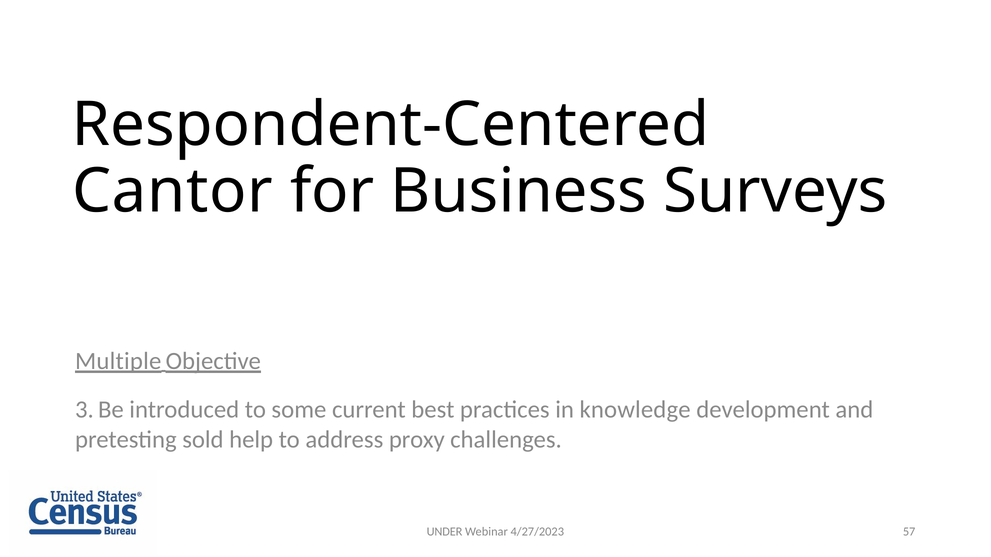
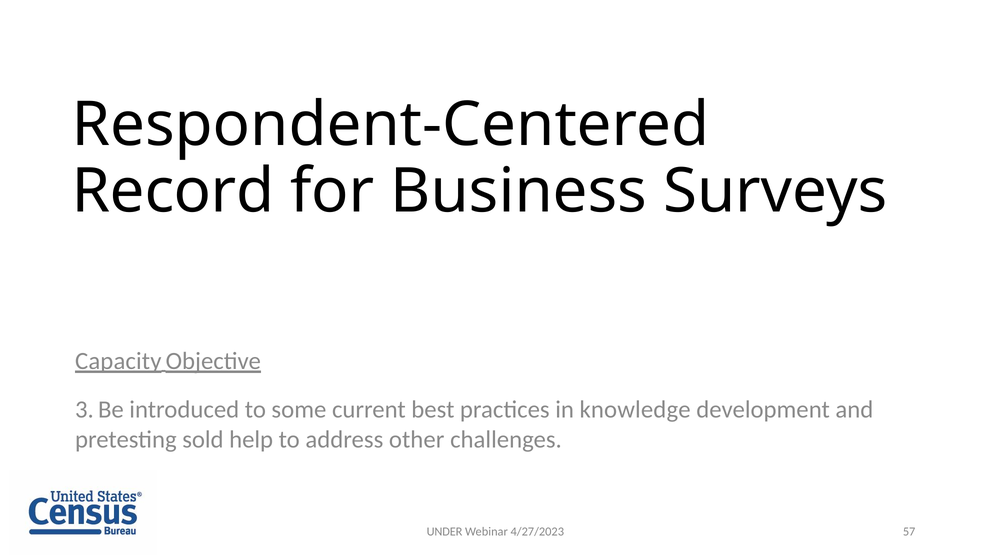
Cantor: Cantor -> Record (173, 192)
Multiple: Multiple -> Capacity (118, 361)
proxy: proxy -> other (417, 440)
